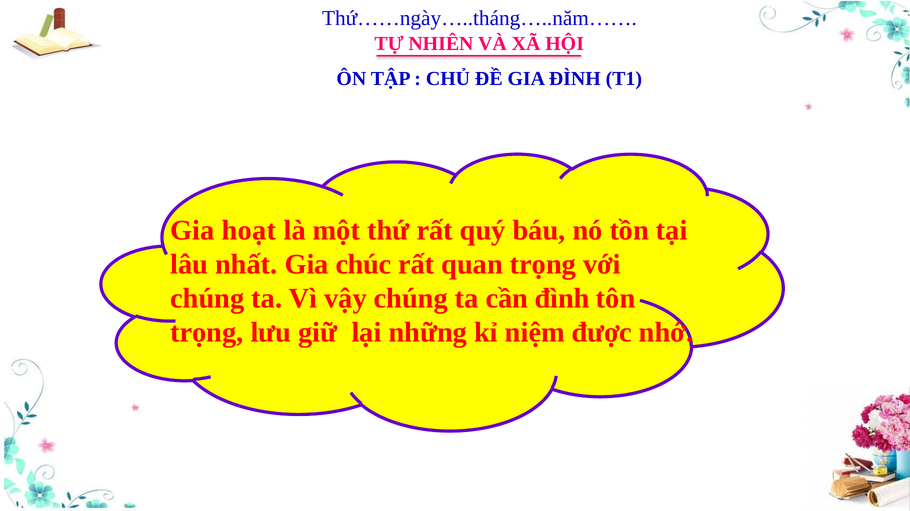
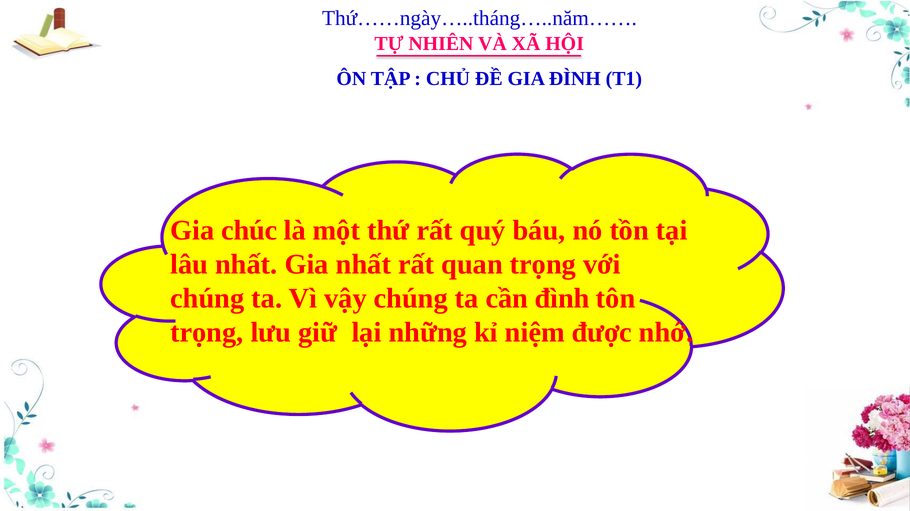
hoạt: hoạt -> chúc (249, 230)
Gia chúc: chúc -> nhất (363, 264)
